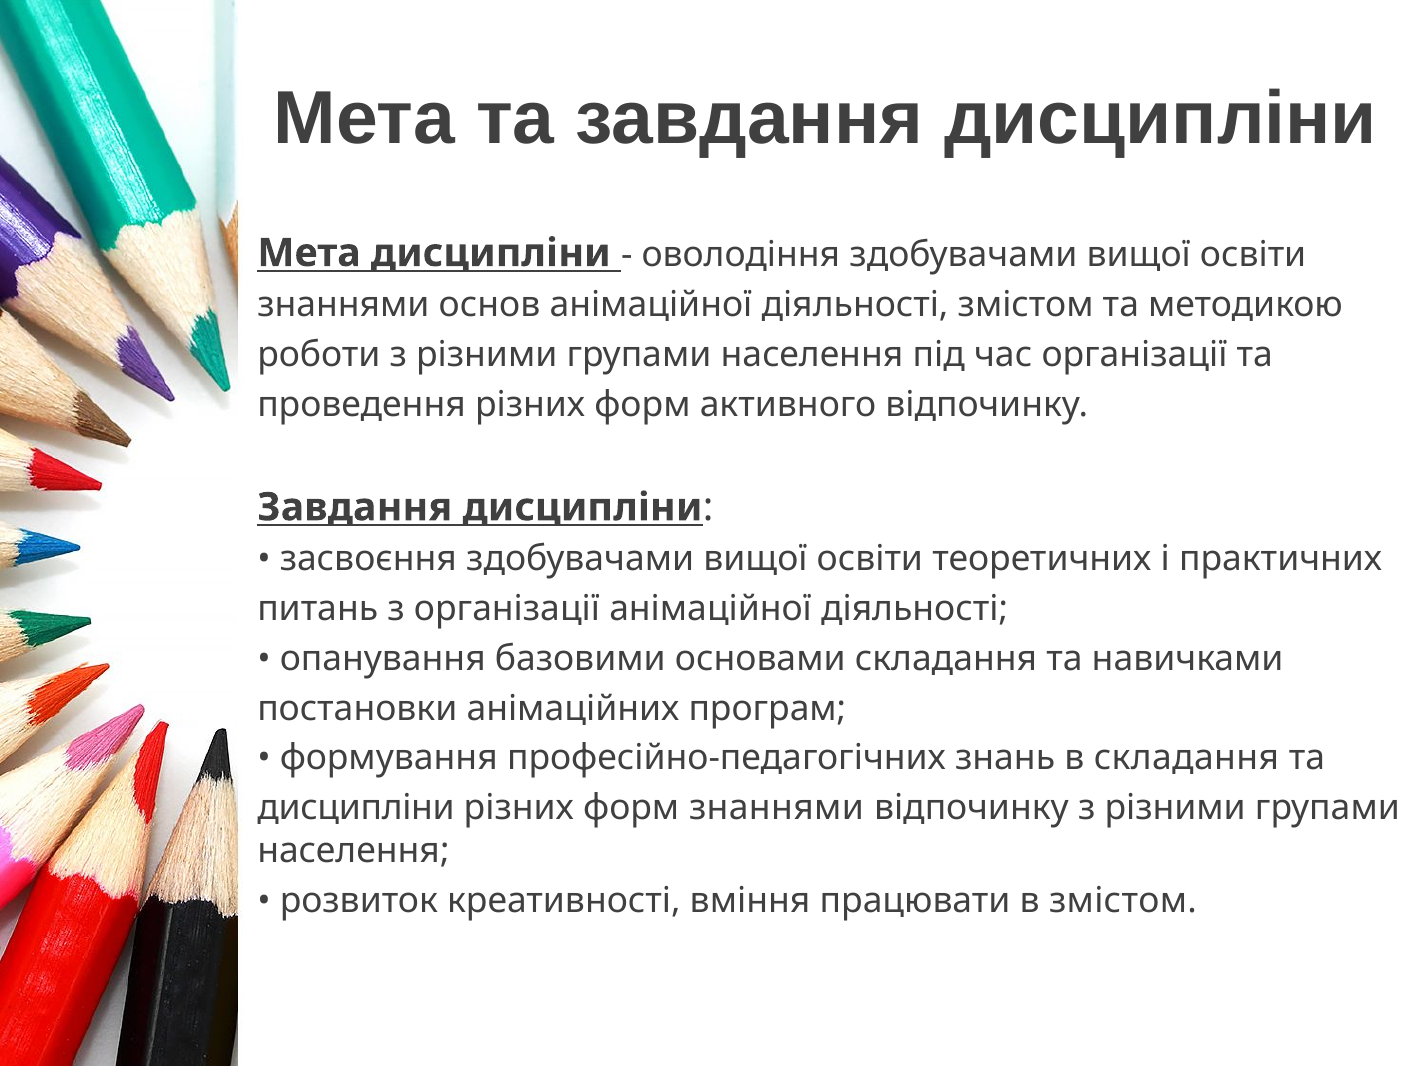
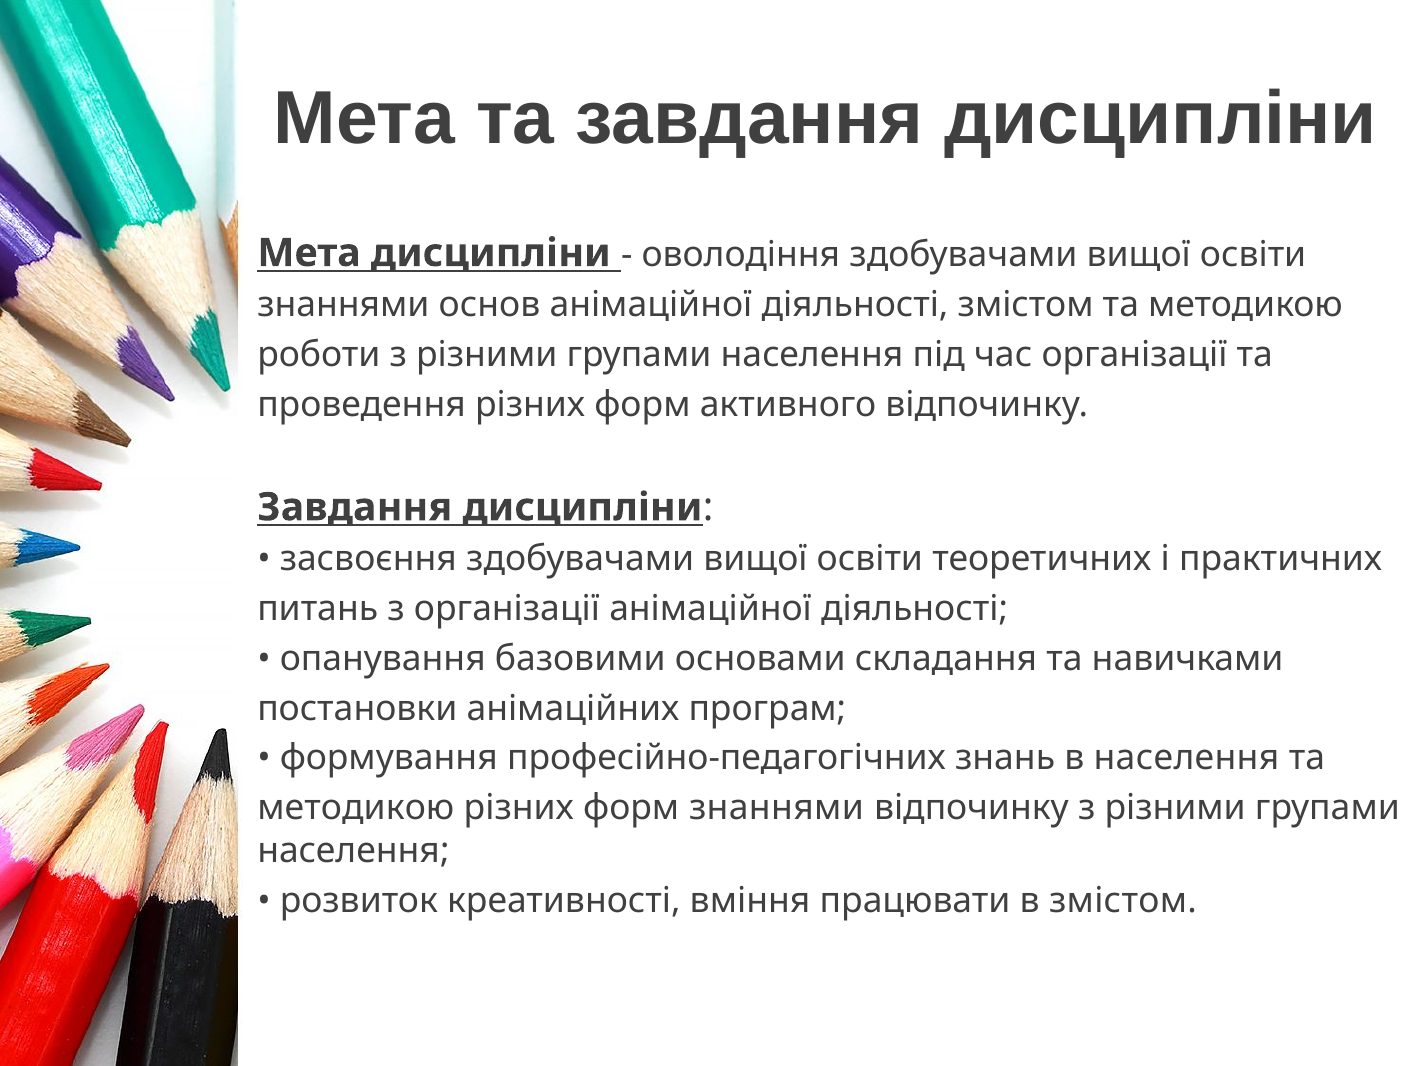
в складання: складання -> населення (1186, 758)
дисципліни: дисципліни -> методикою (356, 808)
